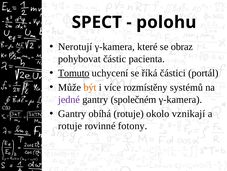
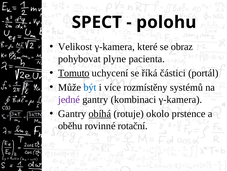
Nerotují: Nerotují -> Velikost (75, 47)
částic: částic -> plyne (115, 59)
být colour: orange -> blue (90, 87)
společném: společném -> kombinaci (133, 99)
obíhá underline: none -> present (100, 113)
vznikají: vznikají -> prstence (189, 113)
rotuje: rotuje -> oběhu (70, 125)
fotony: fotony -> rotační (133, 125)
